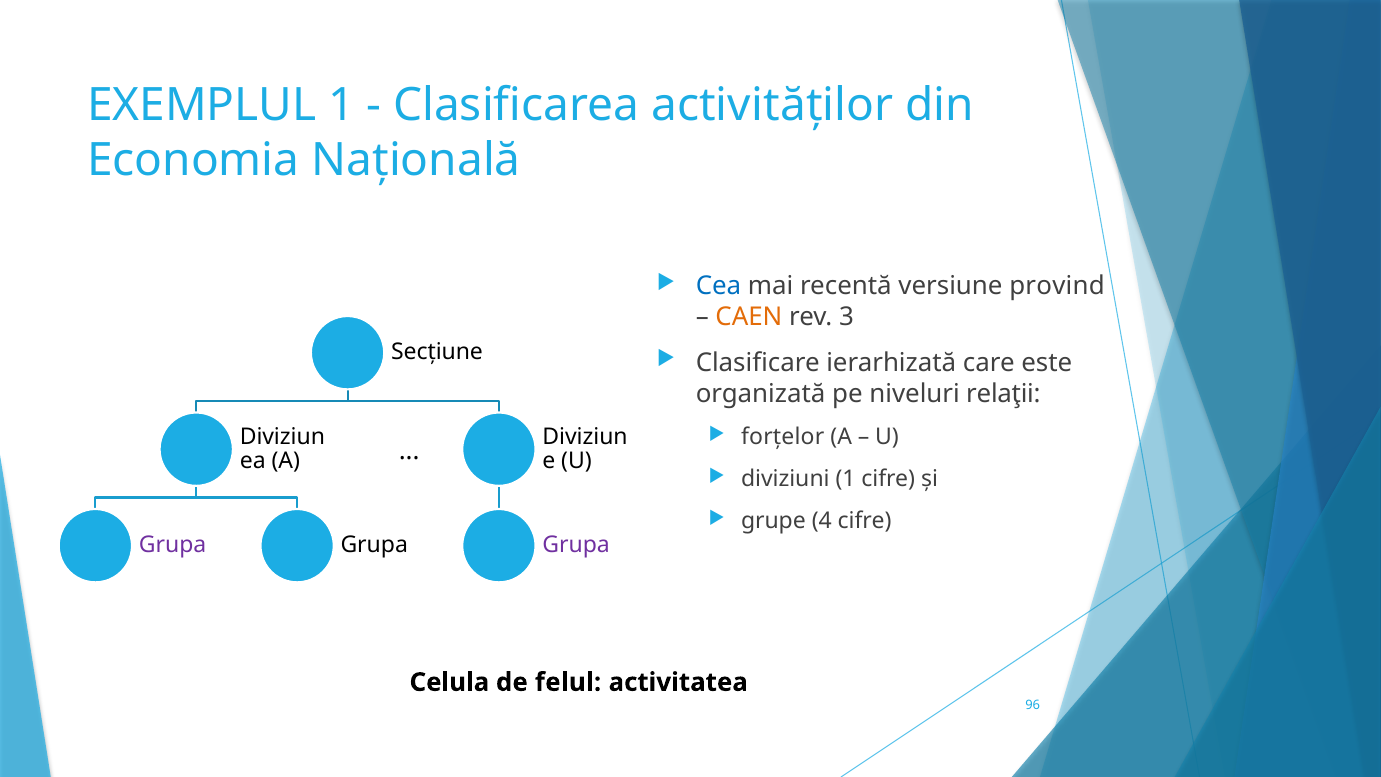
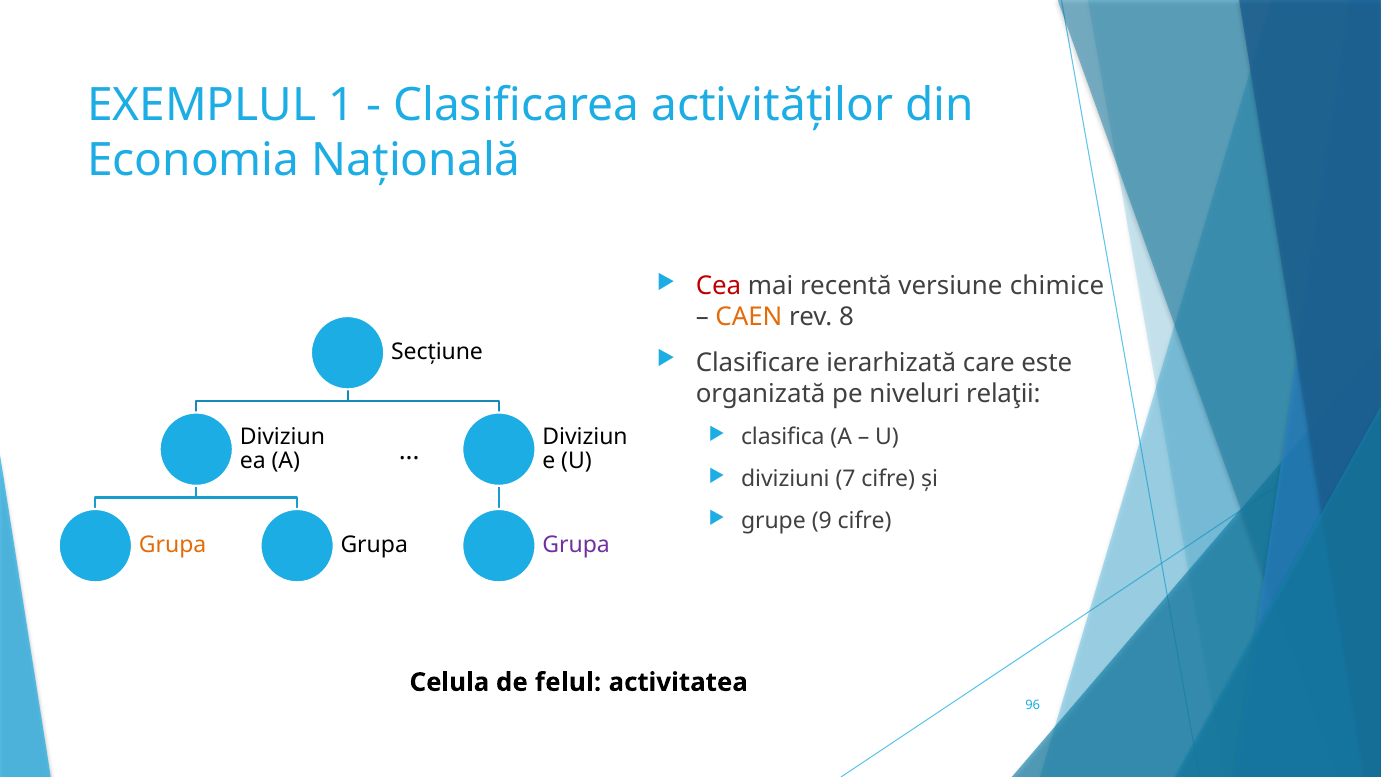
Cea colour: blue -> red (719, 286)
provind: provind -> chimice (1057, 286)
3: 3 -> 8 (847, 317)
forțelor: forțelor -> clasifica (783, 437)
diviziuni 1: 1 -> 7 (845, 479)
4: 4 -> 9 (822, 521)
Grupa colour: purple -> orange (173, 545)
